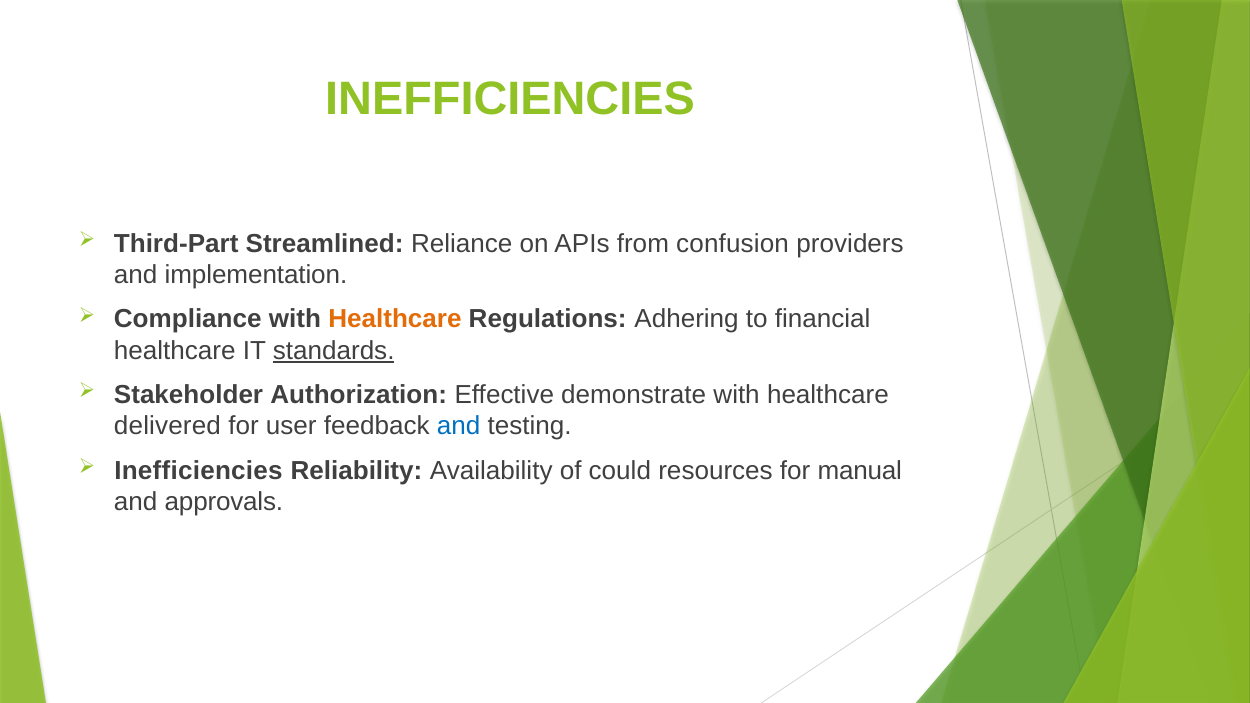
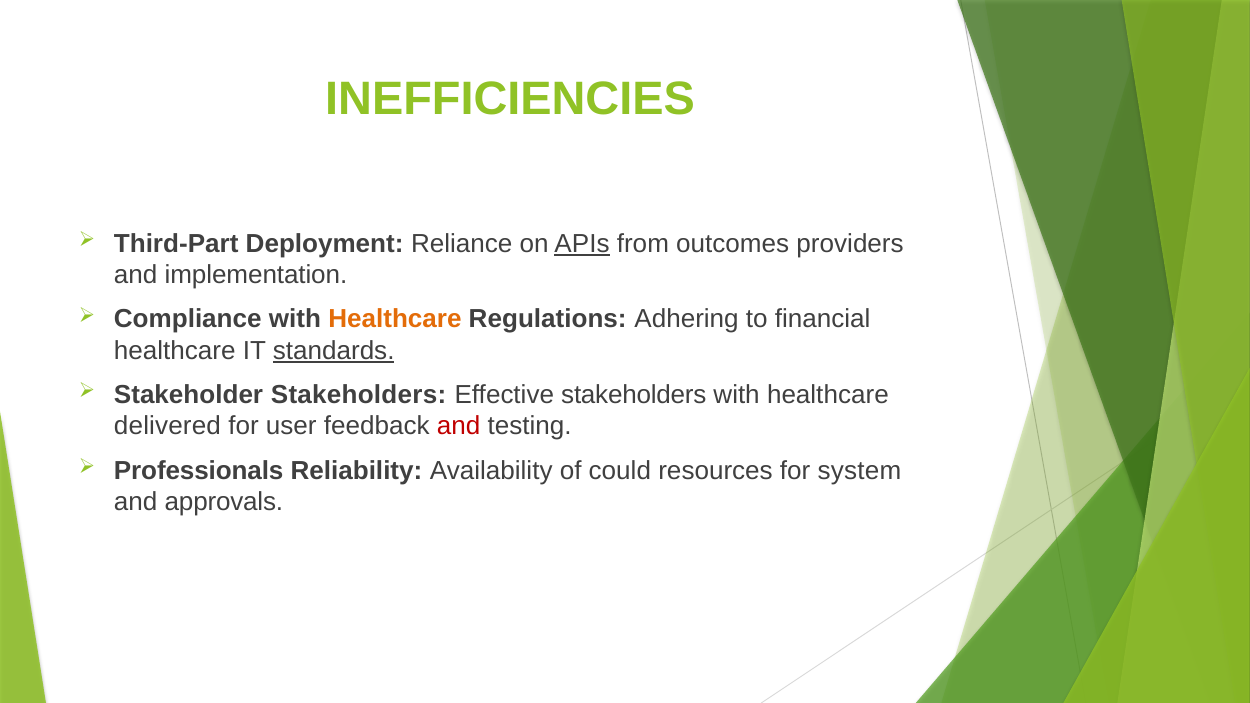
Streamlined: Streamlined -> Deployment (325, 244)
APIs underline: none -> present (582, 244)
confusion: confusion -> outcomes (733, 244)
Stakeholder Authorization: Authorization -> Stakeholders (359, 395)
Effective demonstrate: demonstrate -> stakeholders (634, 395)
and colour: blue -> red (459, 426)
Inefficiencies: Inefficiencies -> Professionals (199, 471)
manual: manual -> system (860, 471)
